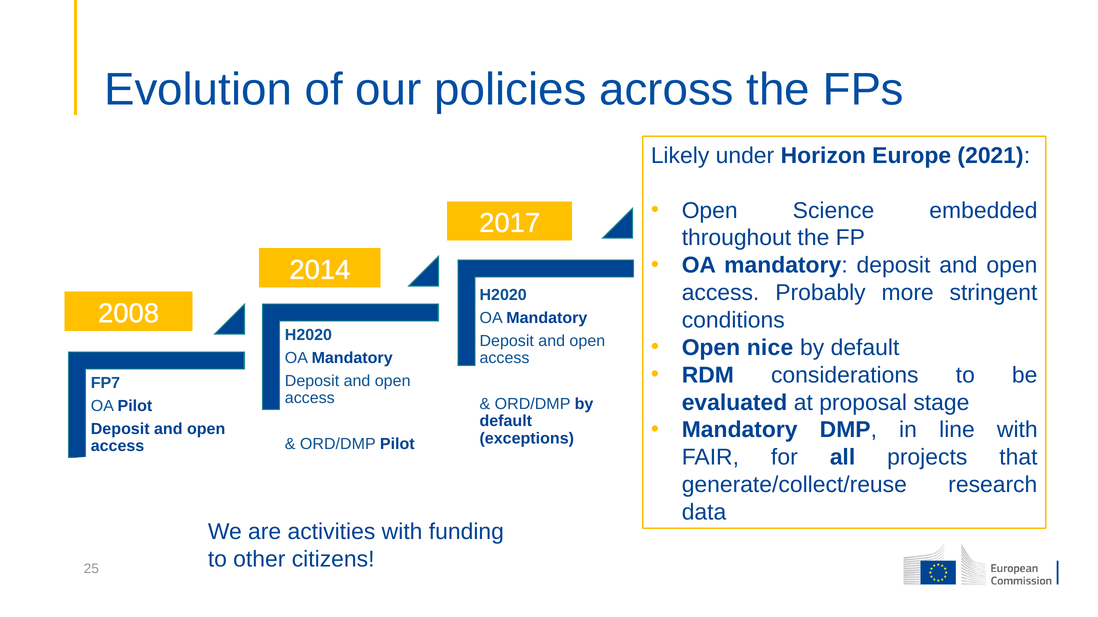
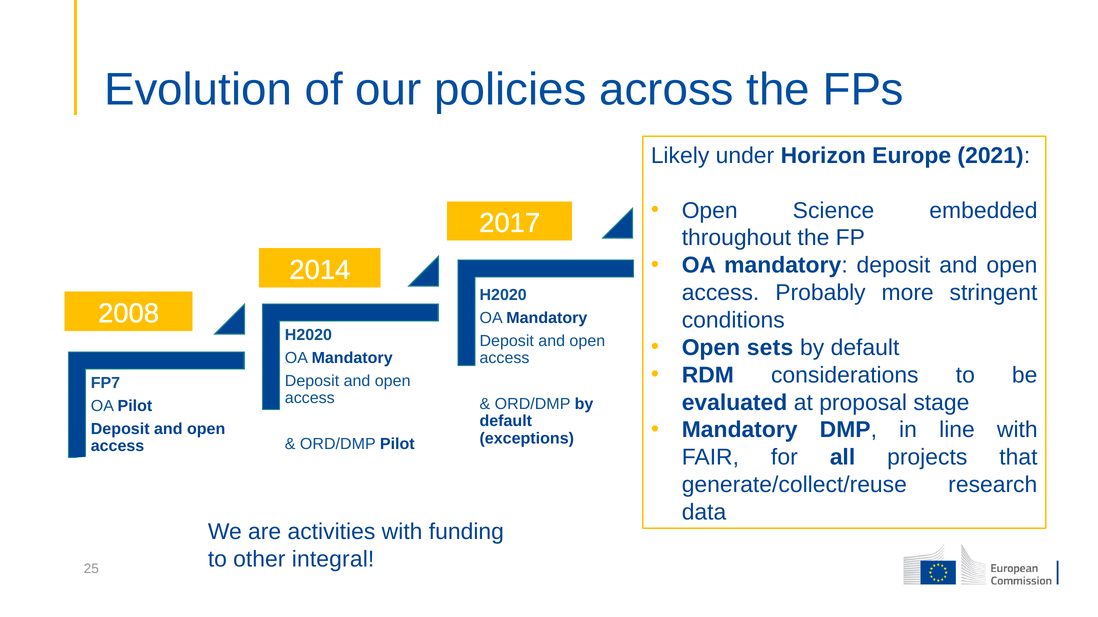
nice: nice -> sets (770, 348)
citizens: citizens -> integral (333, 560)
